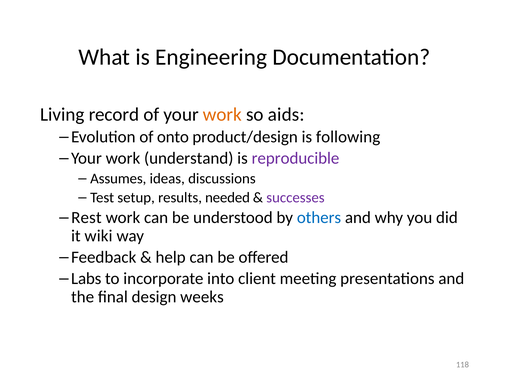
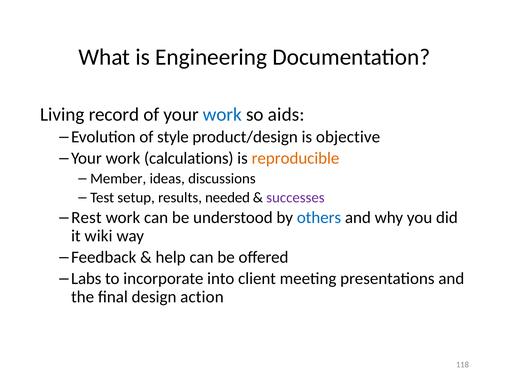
work colour: orange -> blue (222, 114)
onto: onto -> style (173, 137)
following: following -> objective (348, 137)
understand: understand -> calculations (189, 158)
reproducible colour: purple -> orange (295, 158)
Assumes: Assumes -> Member (118, 178)
weeks: weeks -> action (202, 297)
